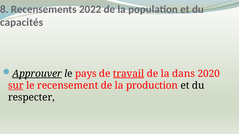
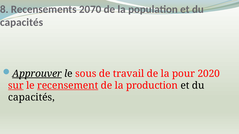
2022: 2022 -> 2070 (90, 9)
pays: pays -> sous (86, 74)
travail underline: present -> none (129, 74)
dans: dans -> pour (183, 74)
recensement underline: none -> present (68, 86)
respecter: respecter -> capacités (31, 98)
